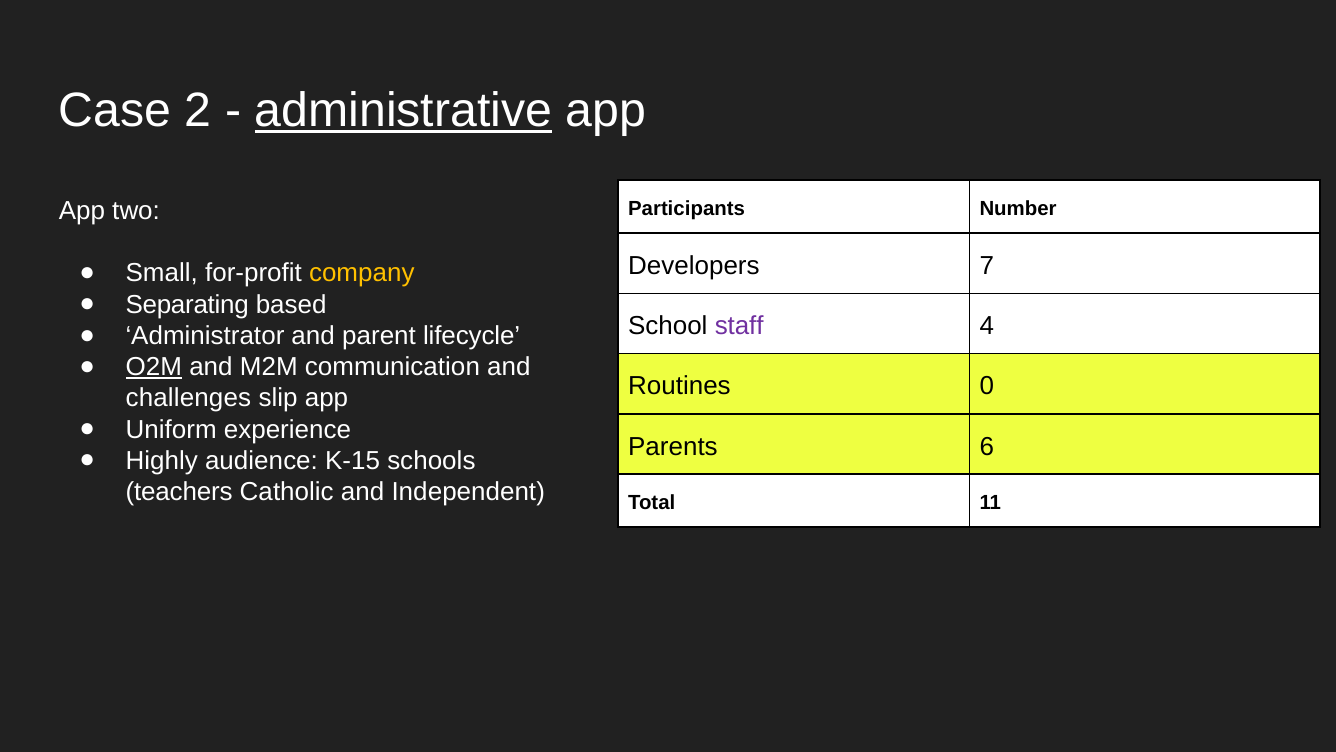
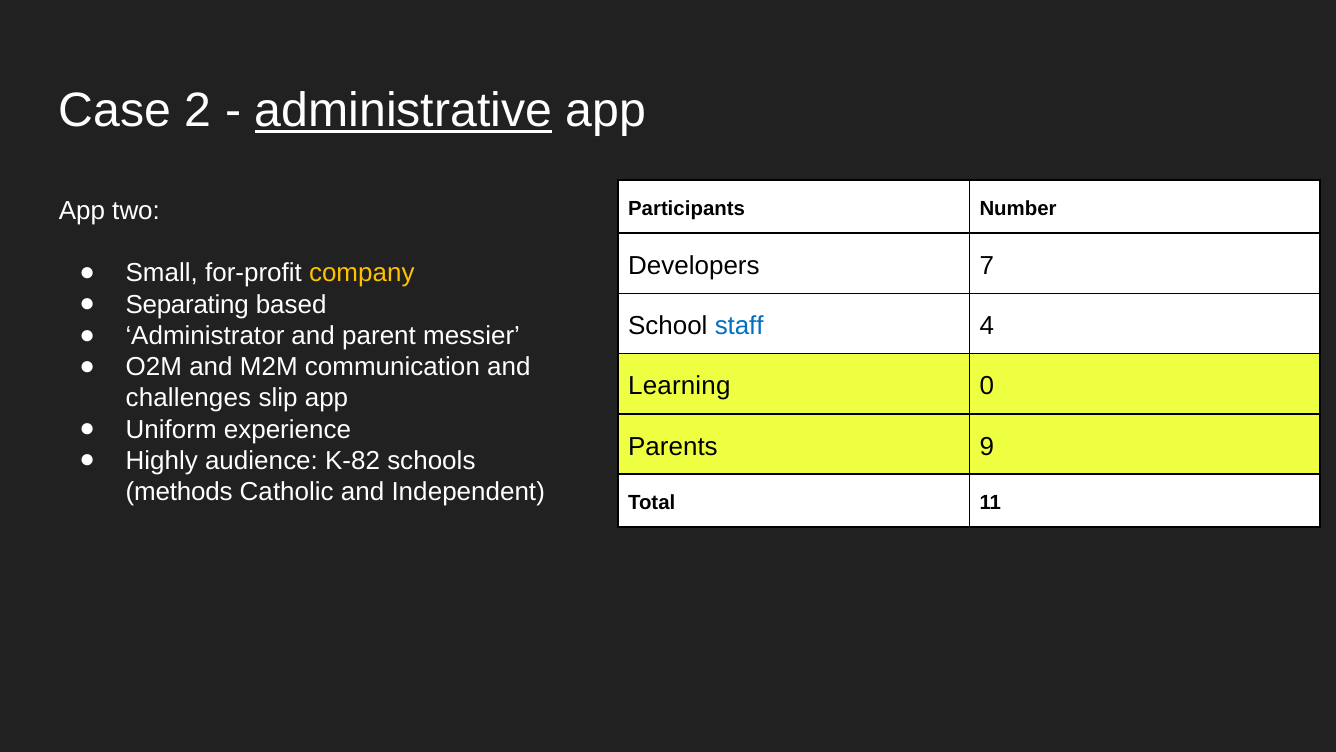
staff colour: purple -> blue (739, 326)
lifecycle: lifecycle -> messier (472, 336)
O2M underline: present -> none (154, 367)
Routines: Routines -> Learning (679, 386)
6: 6 -> 9 (987, 446)
K-15: K-15 -> K-82 (353, 460)
teachers: teachers -> methods (179, 492)
